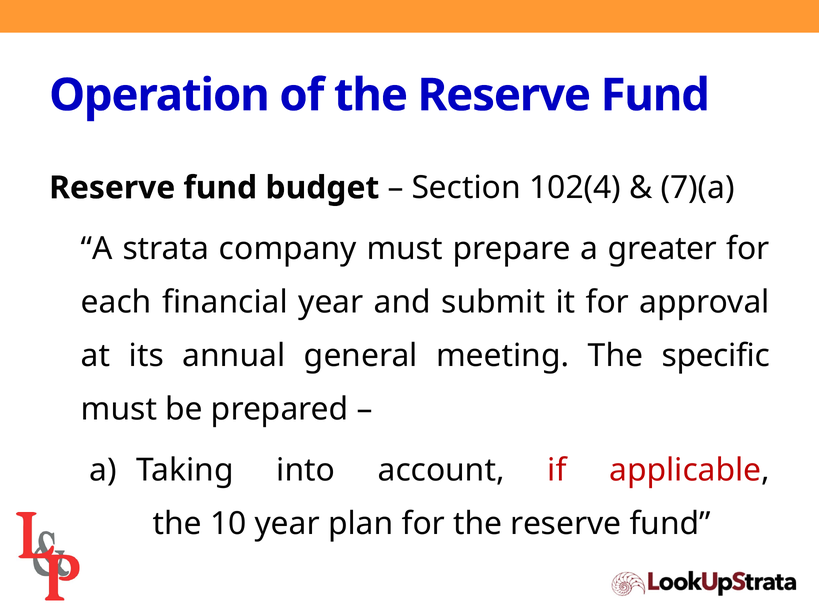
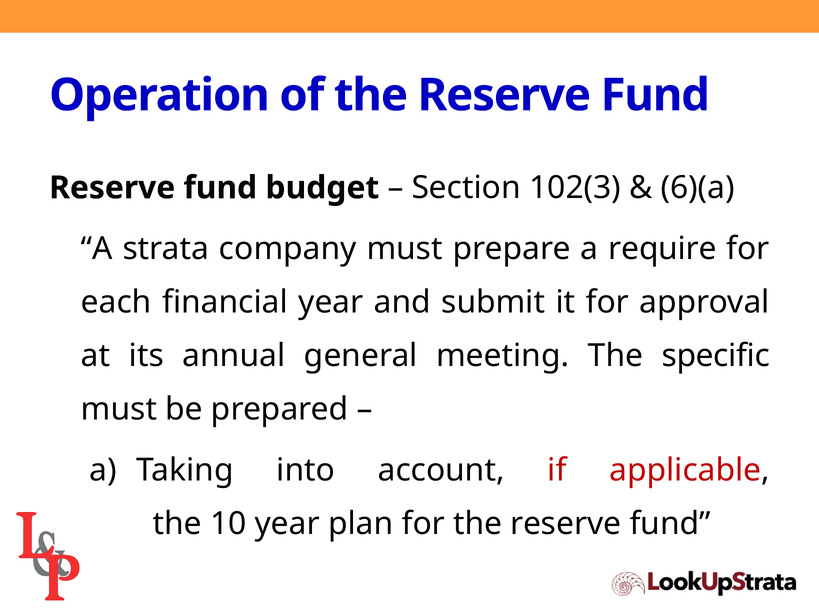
102(4: 102(4 -> 102(3 (575, 188)
7)(a: 7)(a -> 6)(a (698, 188)
greater: greater -> require (662, 249)
